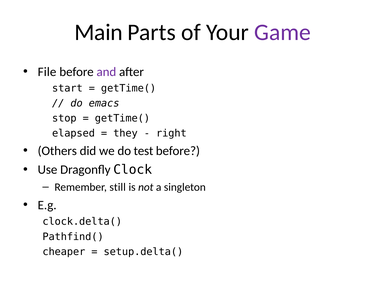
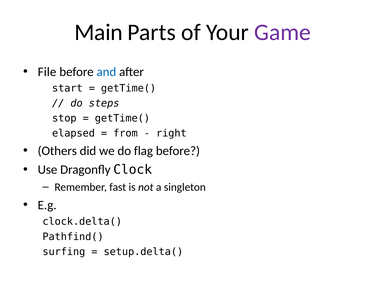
and colour: purple -> blue (106, 72)
emacs: emacs -> steps (104, 103)
they: they -> from (125, 133)
test: test -> flag (143, 151)
still: still -> fast (118, 187)
cheaper: cheaper -> surfing (64, 251)
